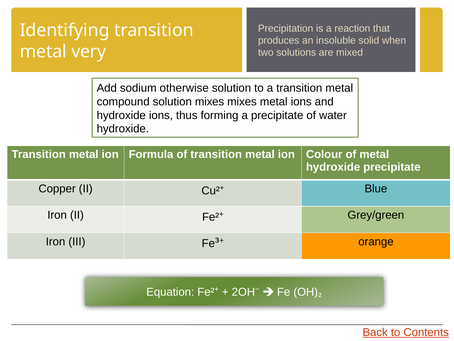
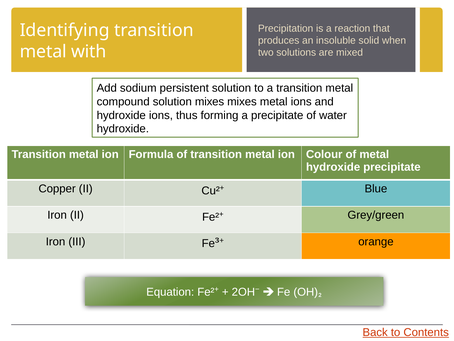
very: very -> with (89, 52)
otherwise: otherwise -> persistent (184, 88)
